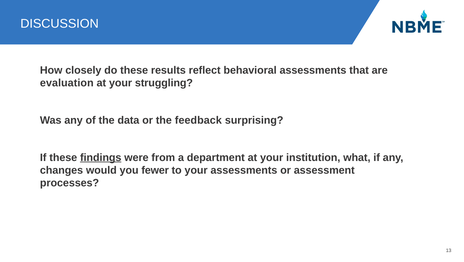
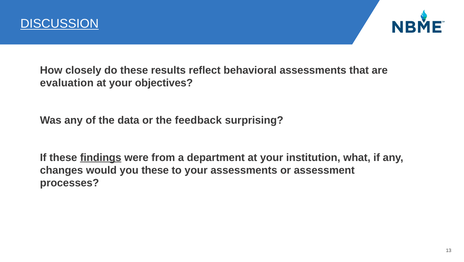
DISCUSSION underline: none -> present (60, 24)
struggling: struggling -> objectives (164, 83)
you fewer: fewer -> these (155, 170)
